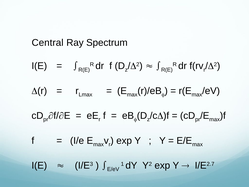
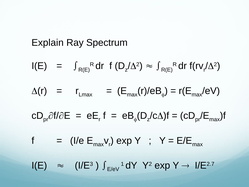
Central: Central -> Explain (48, 43)
